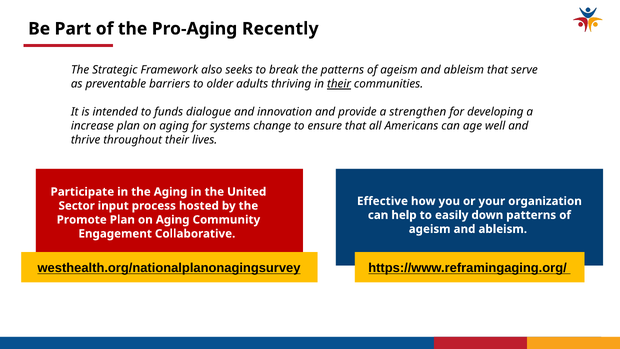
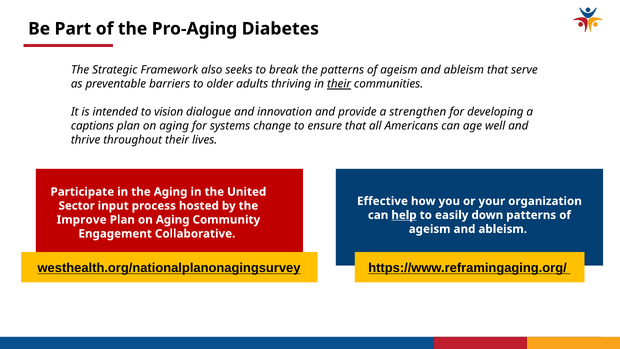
Recently: Recently -> Diabetes (280, 29)
funds: funds -> vision (169, 112)
increase: increase -> captions (92, 126)
help underline: none -> present (404, 215)
Promote: Promote -> Improve (82, 220)
